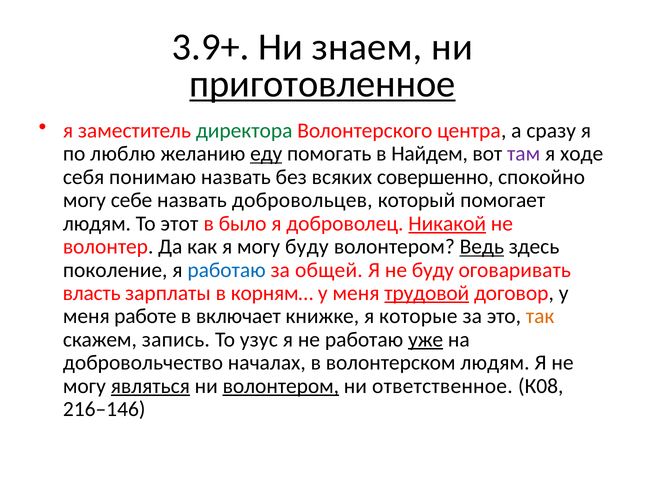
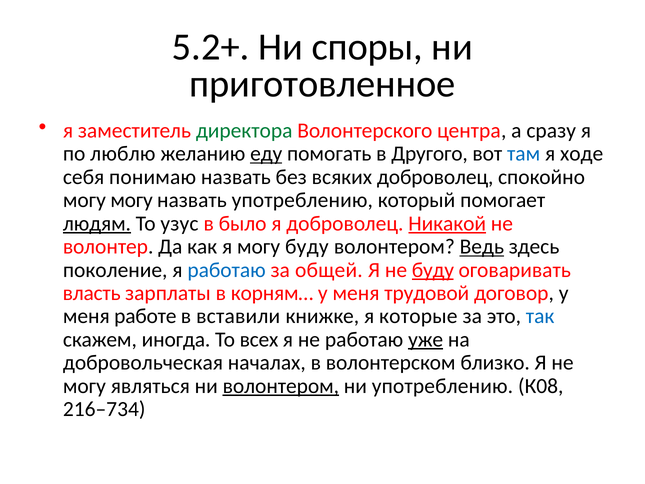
3.9+: 3.9+ -> 5.2+ (211, 47)
знаем: знаем -> споры (367, 47)
приготовленное underline: present -> none (322, 84)
Найдем: Найдем -> Другого (430, 154)
там colour: purple -> blue (524, 154)
всяких совершенно: совершенно -> доброволец (435, 177)
могу себе: себе -> могу (132, 200)
назвать добровольцев: добровольцев -> употреблению (302, 200)
людям underline: none -> present (97, 223)
этот: этот -> узус (179, 223)
буду underline: none -> present (433, 270)
трудовой underline: present -> none (427, 293)
включает: включает -> вставили (238, 316)
так colour: orange -> blue (540, 316)
запись: запись -> иногда (176, 339)
узус: узус -> всех (259, 339)
добровольчество: добровольчество -> добровольческая (143, 363)
волонтерском людям: людям -> близко (495, 363)
являться underline: present -> none (150, 386)
ни ответственное: ответственное -> употреблению (442, 386)
216–146: 216–146 -> 216–734 (104, 409)
